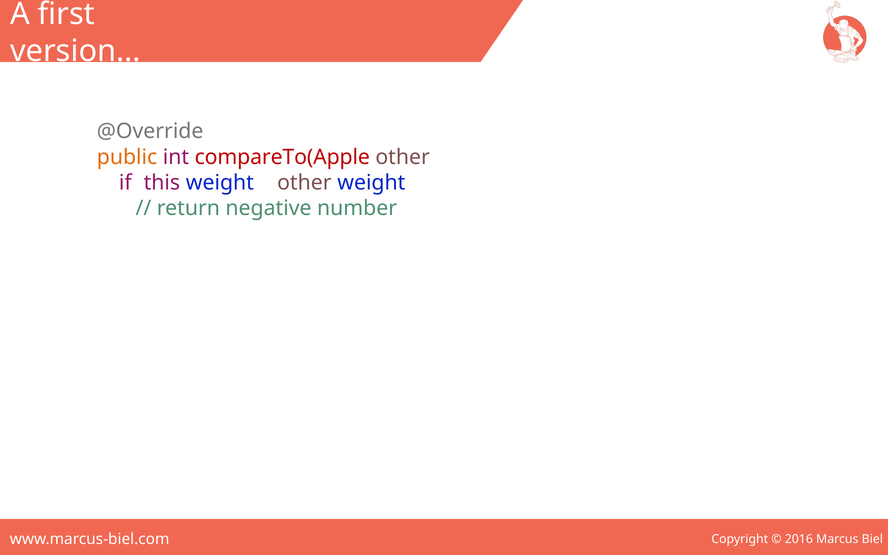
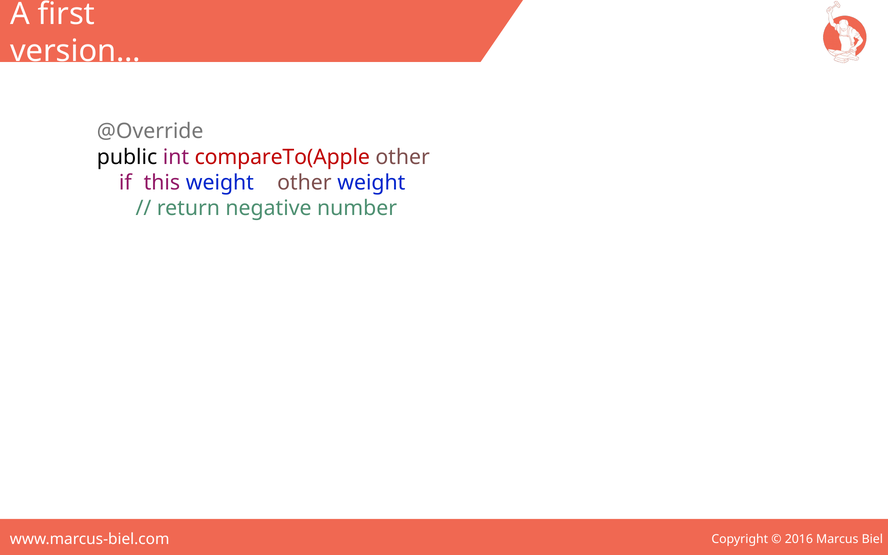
public colour: orange -> black (127, 157)
